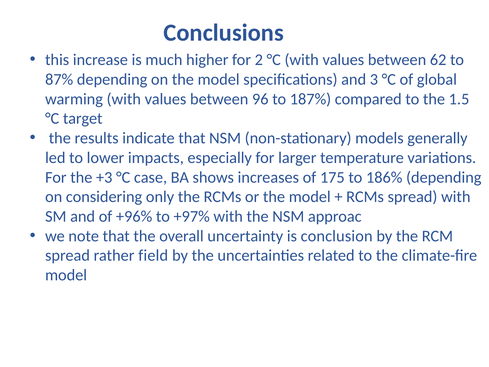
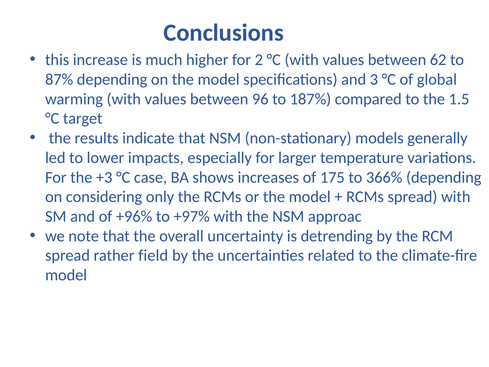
186%: 186% -> 366% (384, 177)
conclusion: conclusion -> detrending (337, 236)
